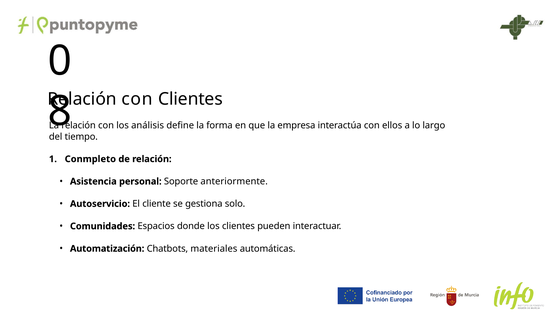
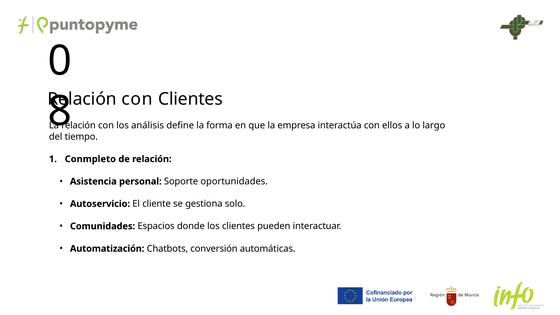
anteriormente: anteriormente -> oportunidades (234, 181)
materiales: materiales -> conversión (214, 249)
